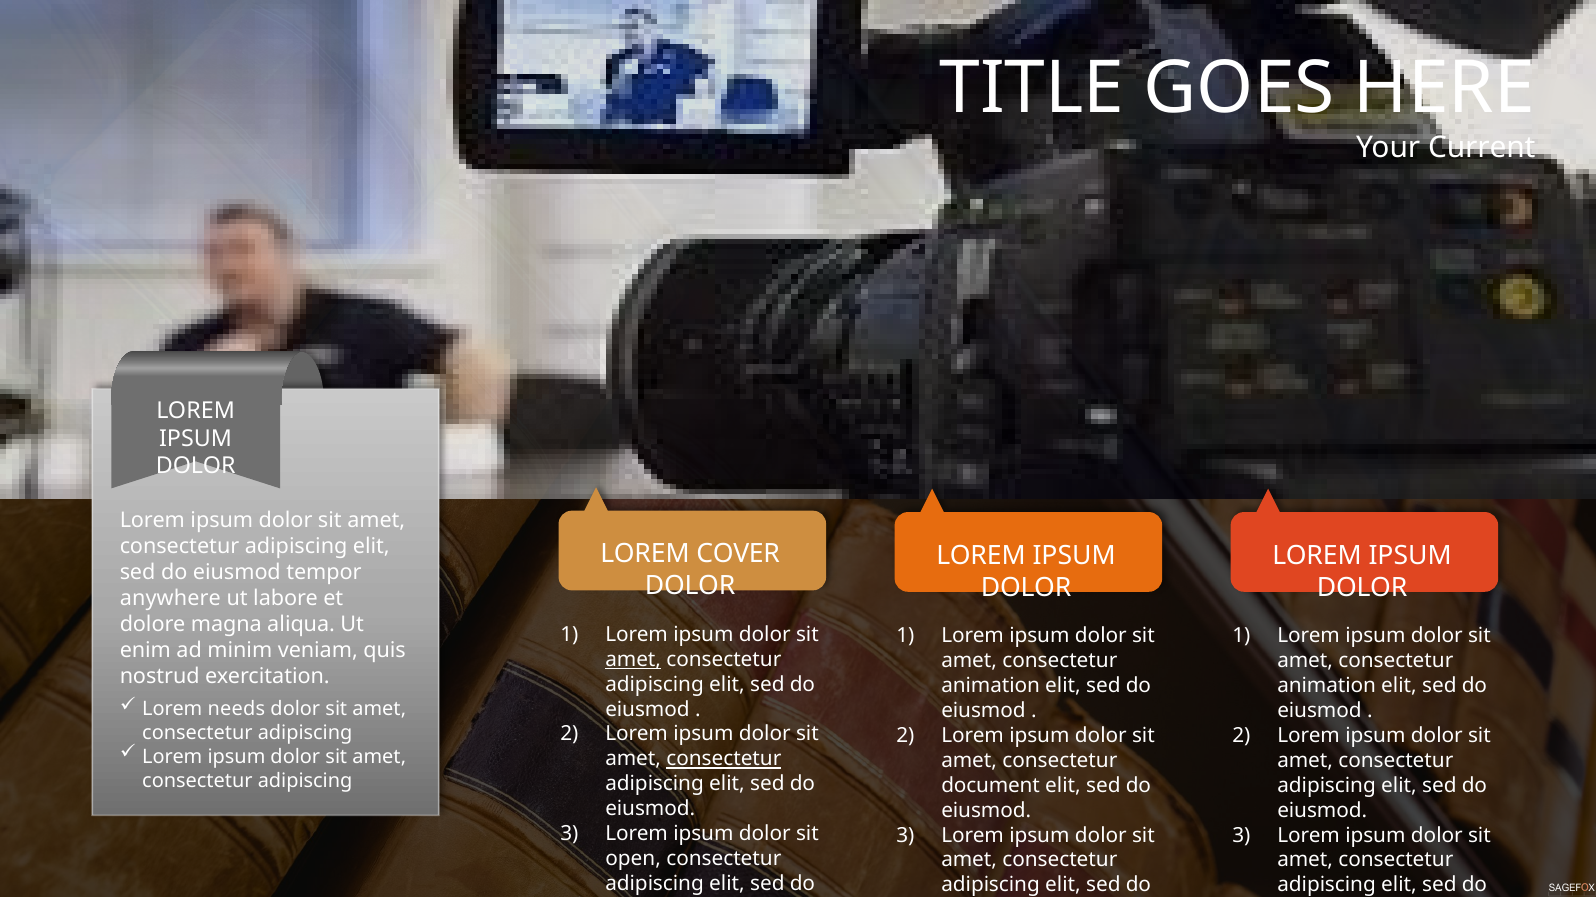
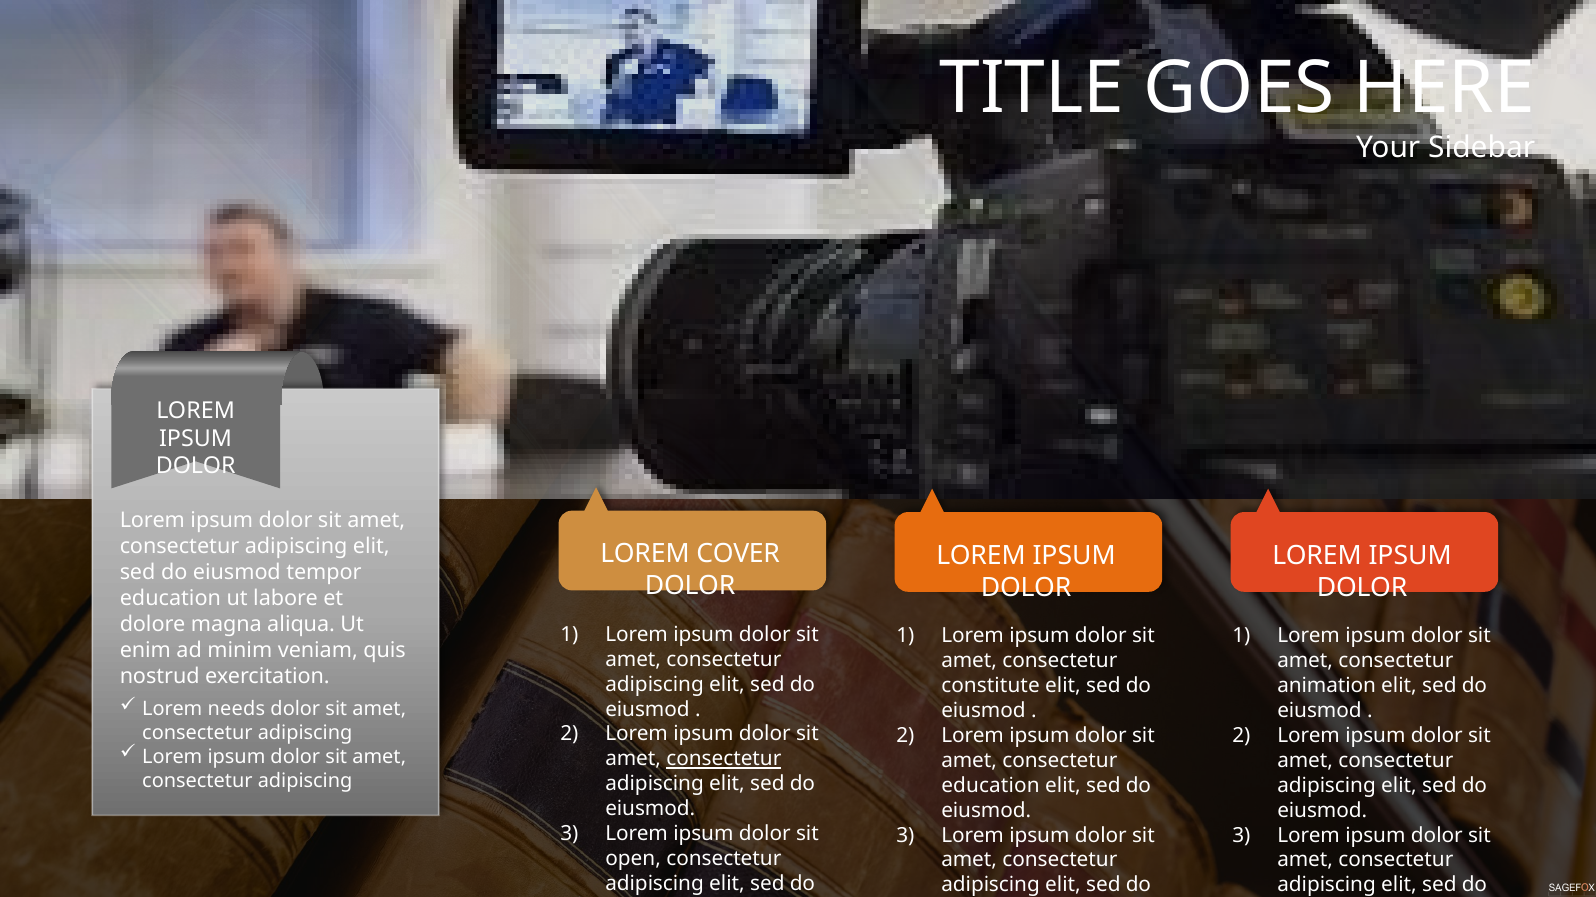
Current: Current -> Sidebar (1482, 147)
anywhere: anywhere -> education (170, 599)
amet underline: present -> none (633, 660)
animation: animation -> constitute (991, 686)
document: document -> education (990, 786)
